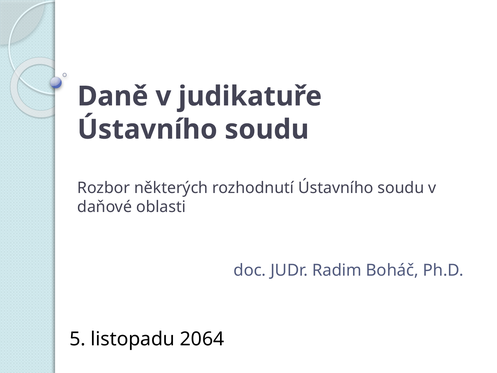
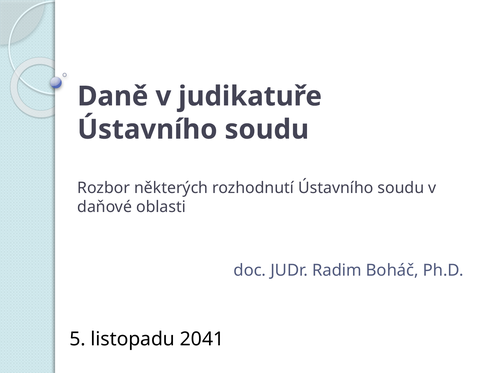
2064: 2064 -> 2041 (202, 339)
